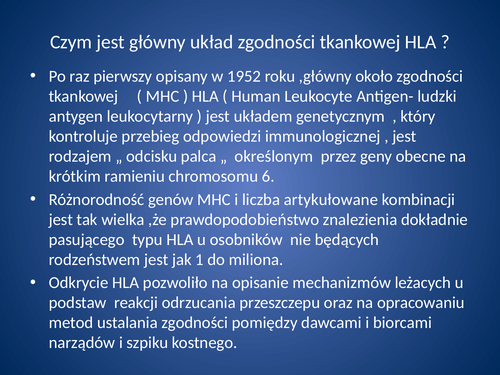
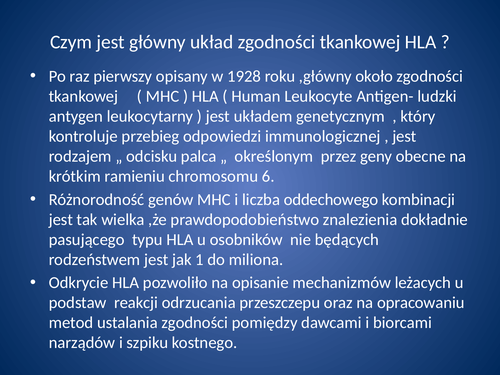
1952: 1952 -> 1928 (244, 76)
artykułowane: artykułowane -> oddechowego (331, 199)
